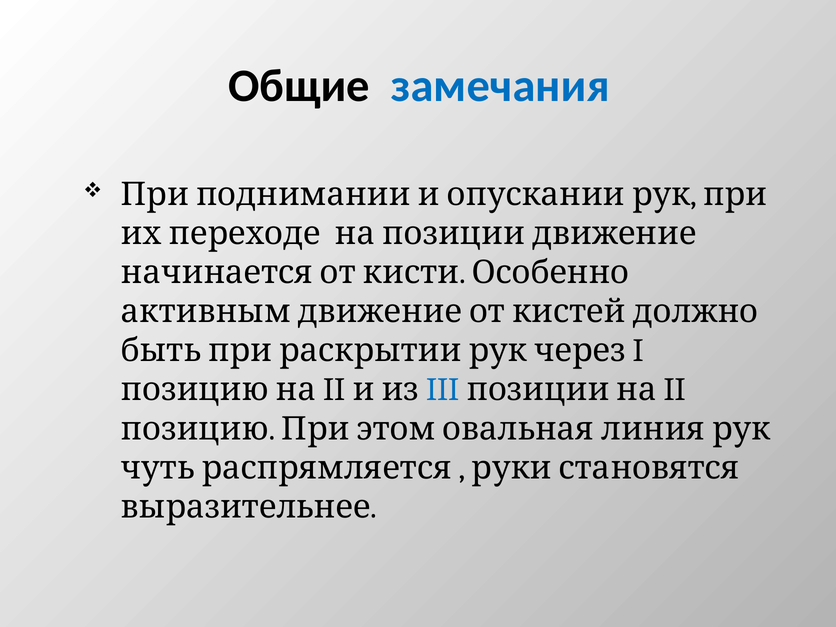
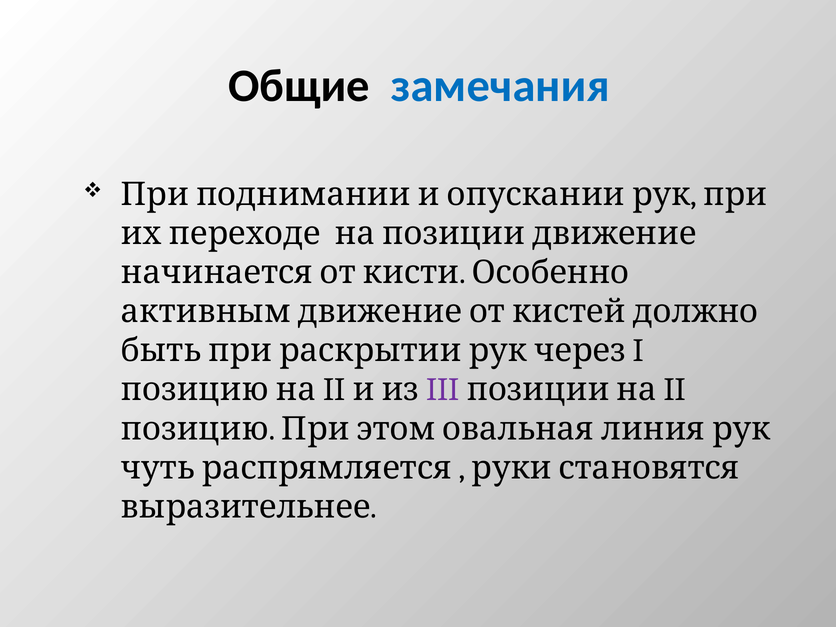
III colour: blue -> purple (443, 390)
